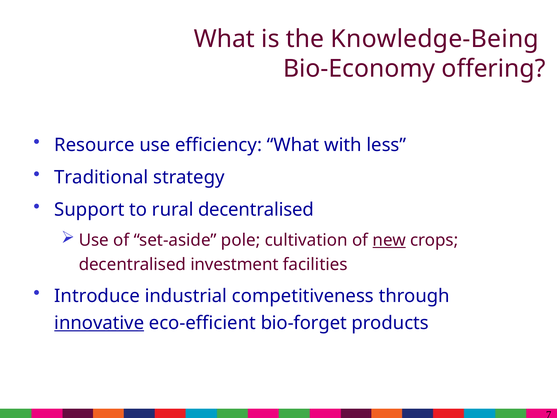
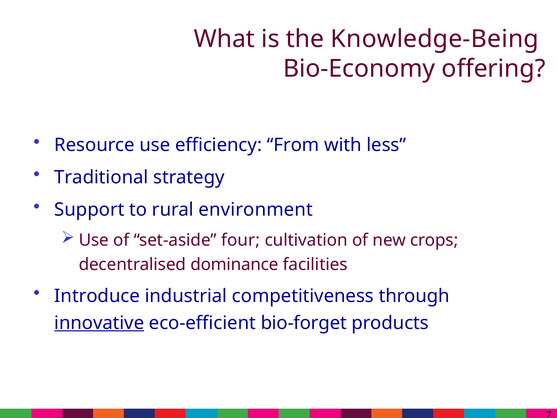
efficiency What: What -> From (293, 145)
rural decentralised: decentralised -> environment (256, 210)
pole: pole -> four (241, 240)
new underline: present -> none (389, 240)
investment: investment -> dominance (234, 265)
